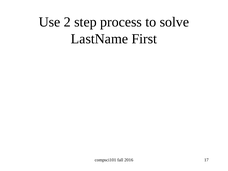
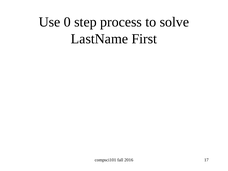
2: 2 -> 0 (67, 22)
